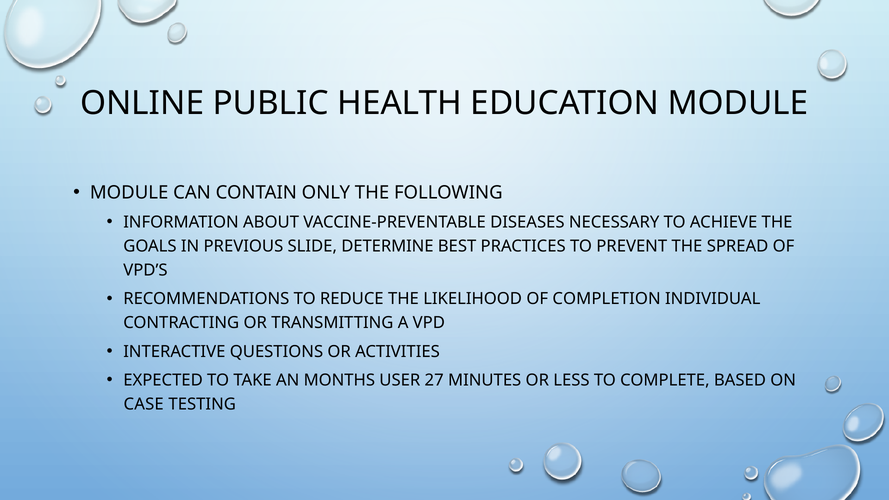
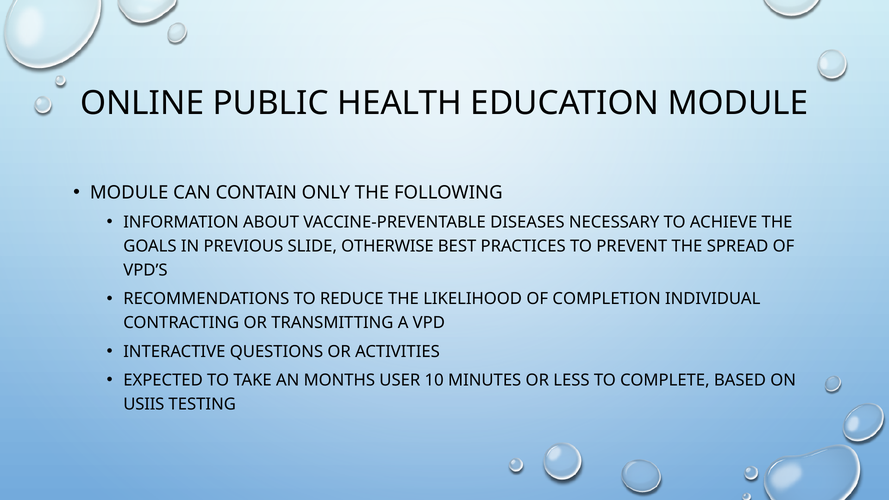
DETERMINE: DETERMINE -> OTHERWISE (387, 246)
27: 27 -> 10 (434, 380)
CASE: CASE -> USIIS (144, 404)
